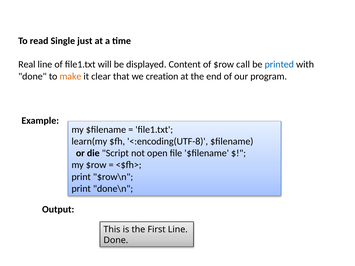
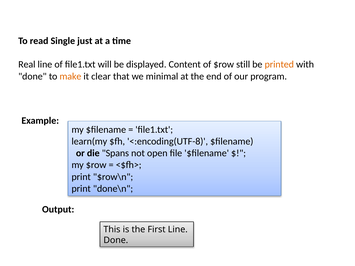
call: call -> still (243, 65)
printed colour: blue -> orange (279, 65)
creation: creation -> minimal (162, 76)
Script: Script -> Spans (115, 153)
